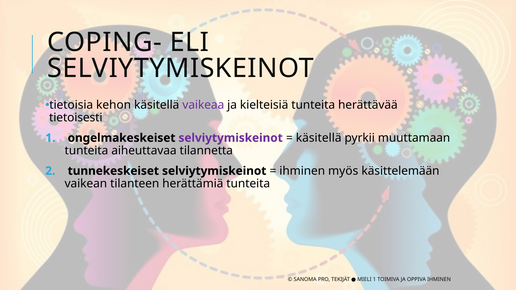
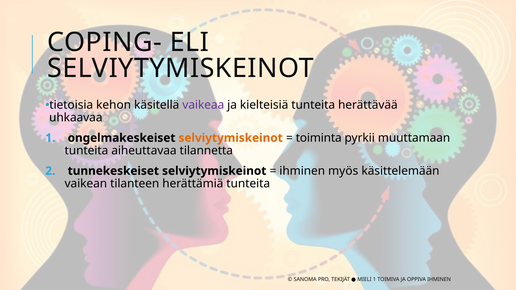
tietoisesti: tietoisesti -> uhkaavaa (76, 118)
selviytymiskeinot colour: purple -> orange (231, 138)
käsitellä: käsitellä -> toiminta (319, 138)
